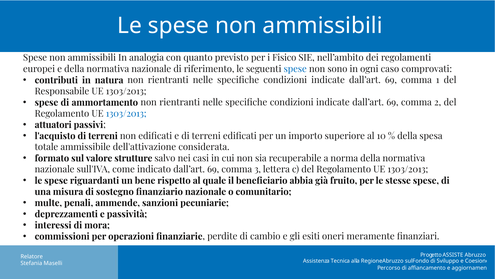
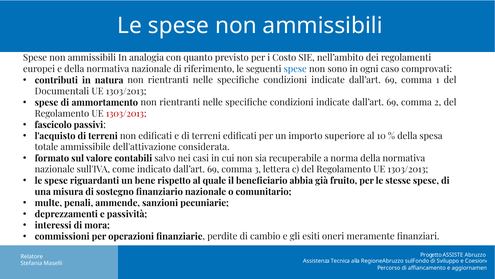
Fisico: Fisico -> Costo (284, 58)
Responsabile: Responsabile -> Documentali (62, 91)
1303/2013 colour: blue -> red (126, 113)
attuatori: attuatori -> fascicolo (53, 125)
strutture: strutture -> contabili (133, 158)
